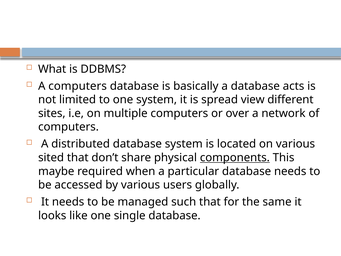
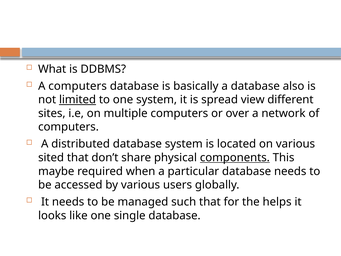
acts: acts -> also (294, 86)
limited underline: none -> present (78, 100)
same: same -> helps (277, 202)
